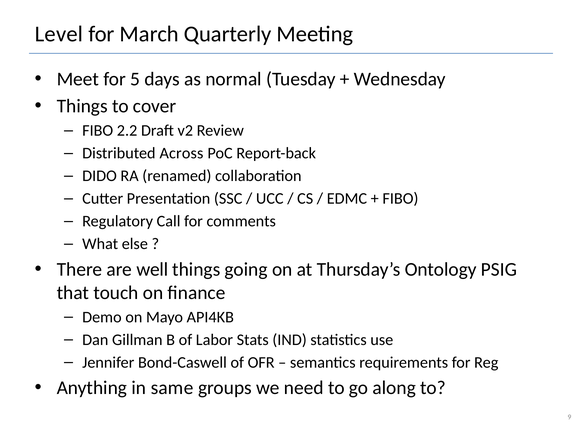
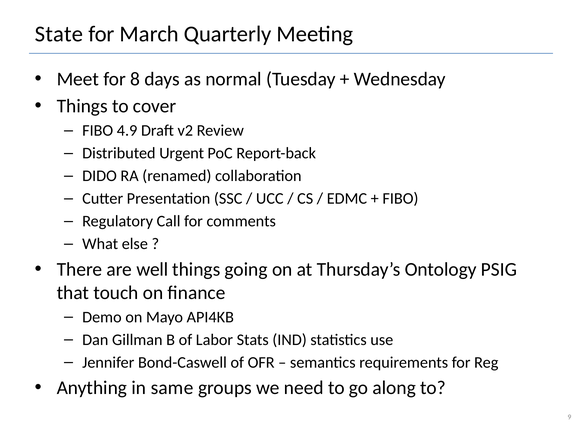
Level: Level -> State (59, 34)
5: 5 -> 8 (135, 79)
2.2: 2.2 -> 4.9 (127, 130)
Across: Across -> Urgent (182, 153)
